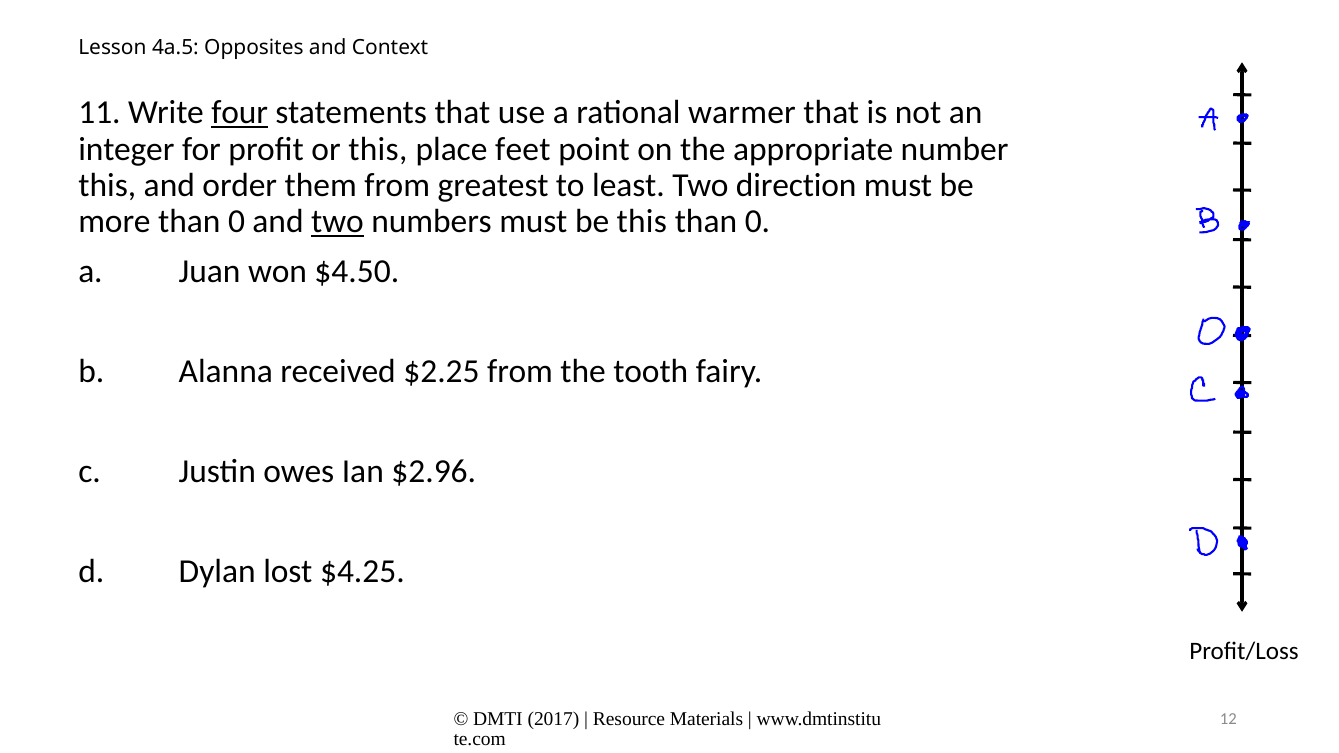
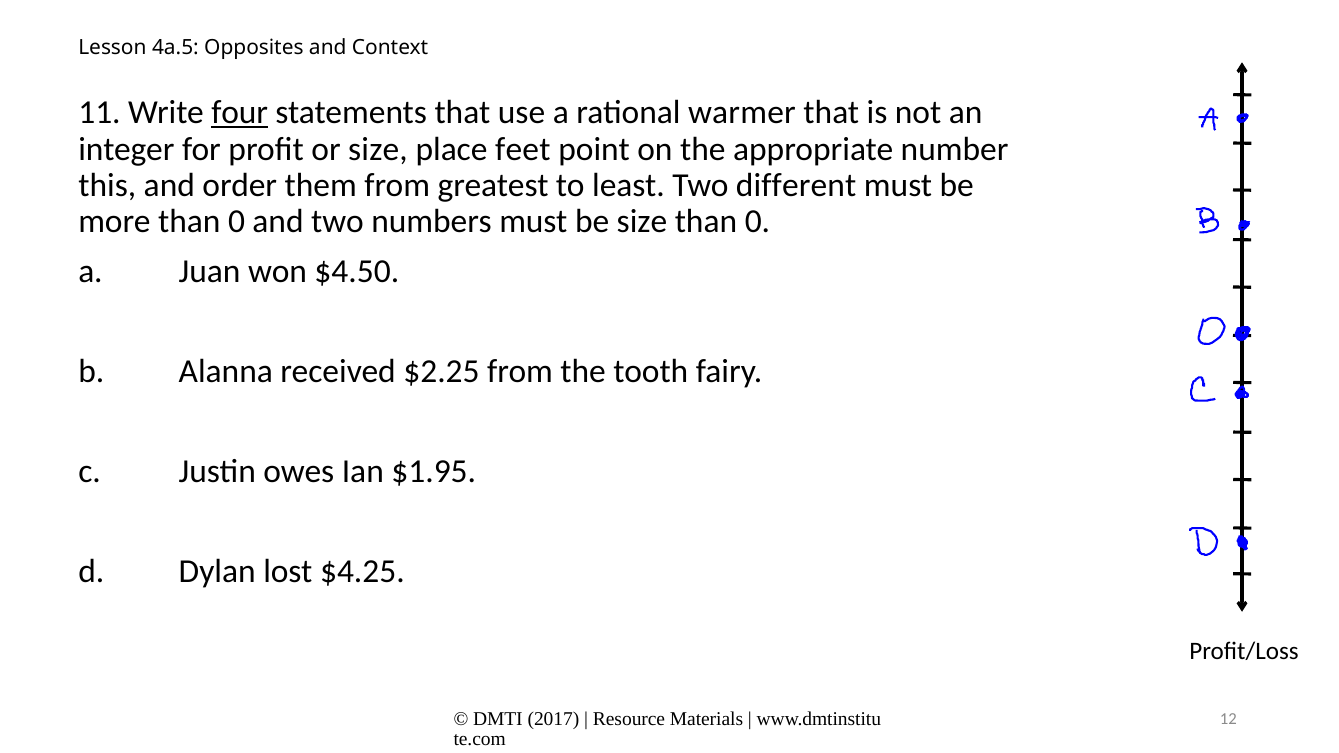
or this: this -> size (378, 149)
direction: direction -> different (796, 185)
two underline: present -> none (338, 221)
be this: this -> size (642, 221)
$2.96: $2.96 -> $1.95 (434, 472)
